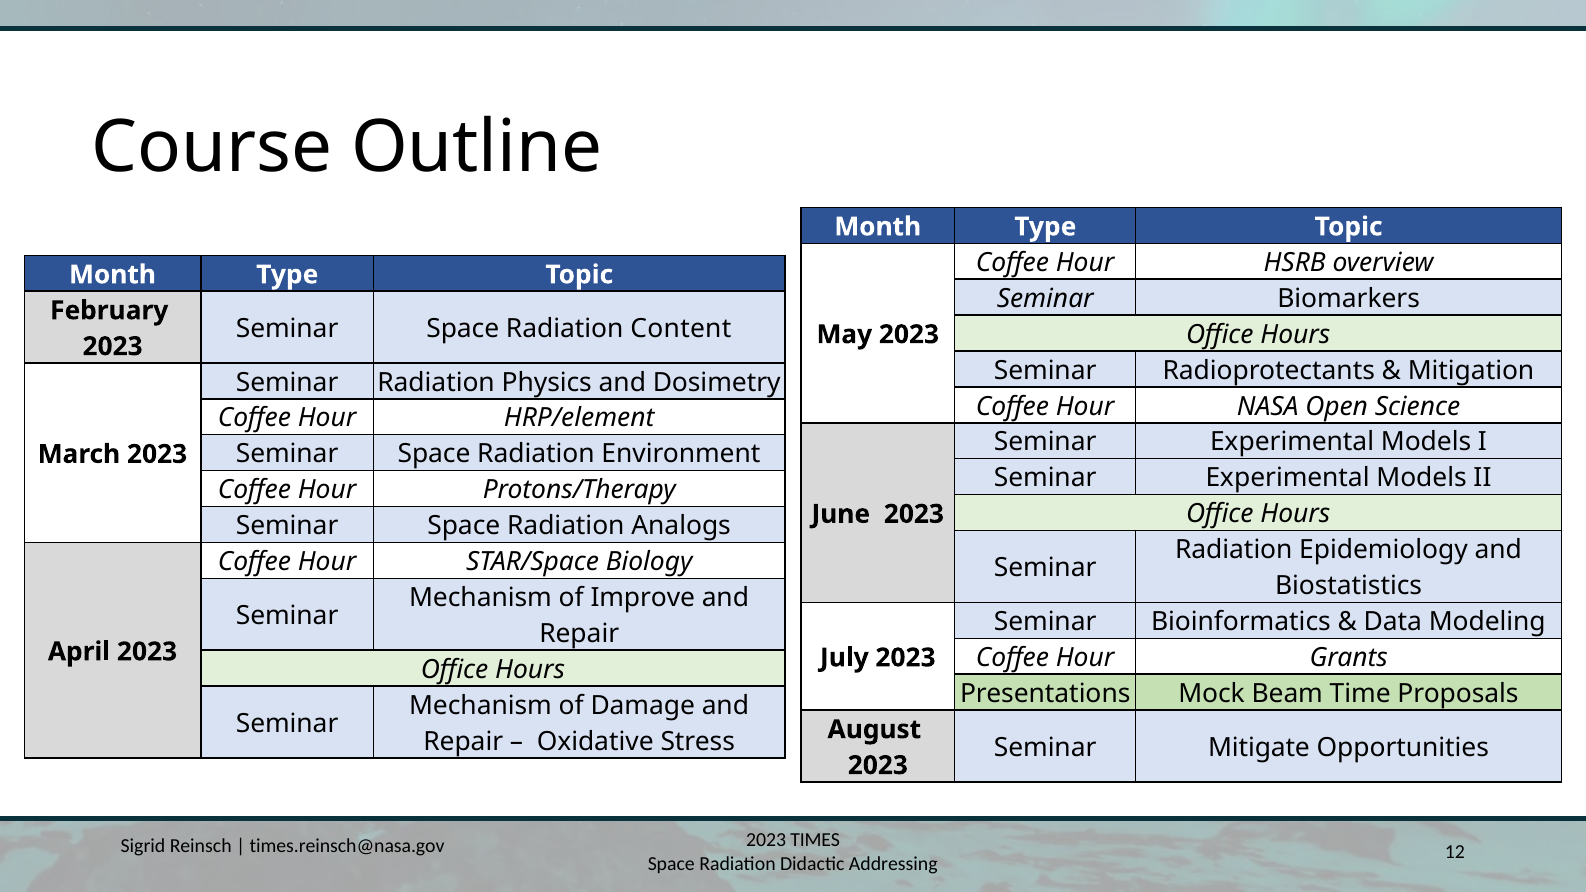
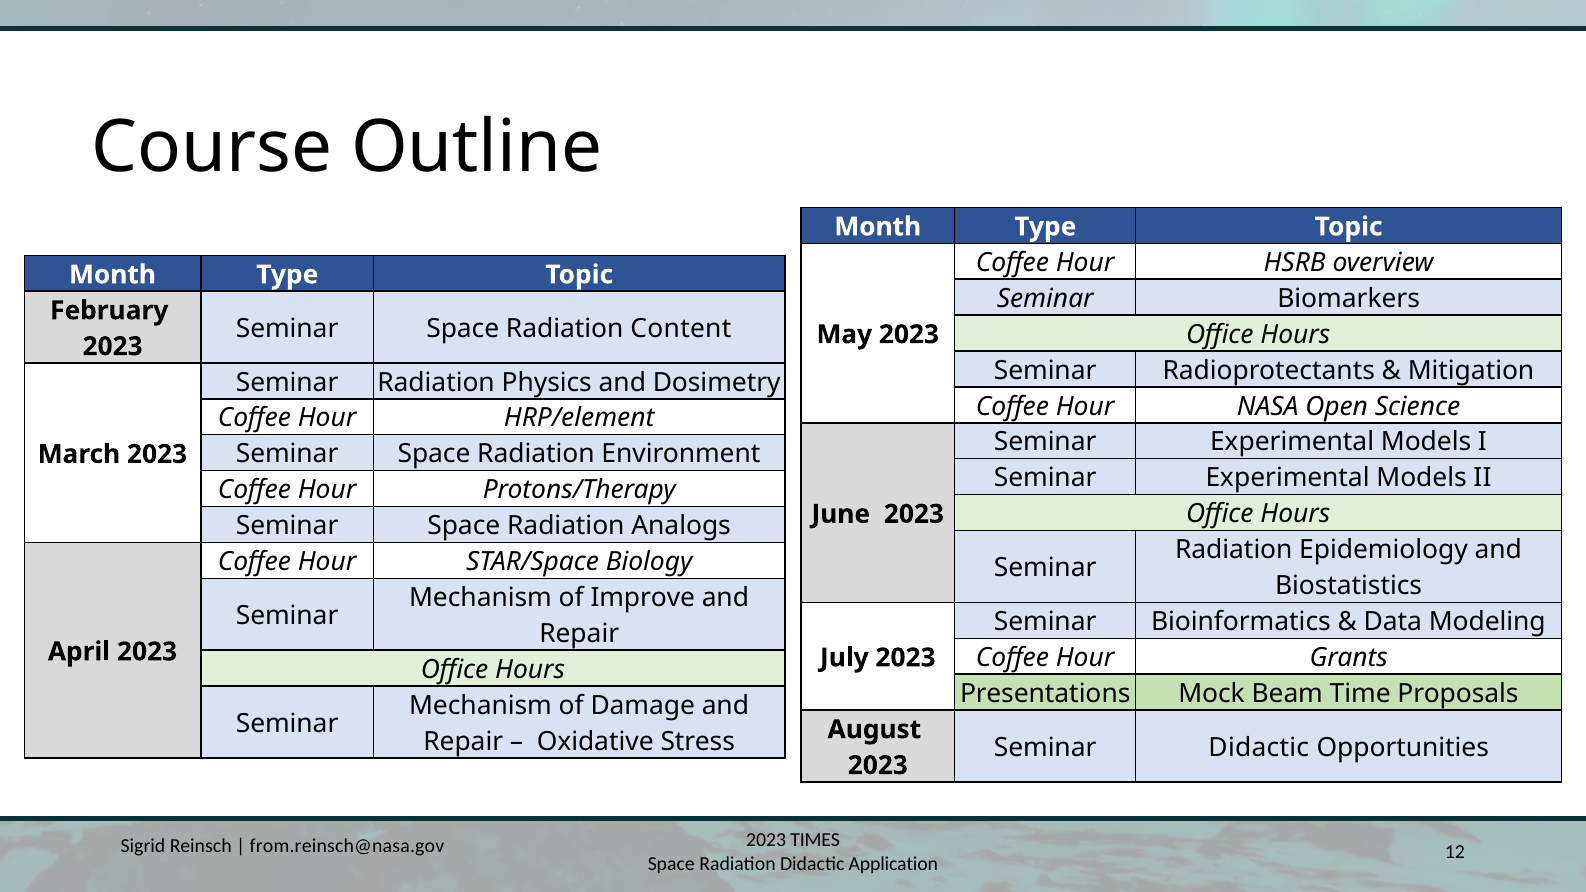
Seminar Mitigate: Mitigate -> Didactic (1259, 748)
times.reinsch@nasa.gov: times.reinsch@nasa.gov -> from.reinsch@nasa.gov (347, 846)
Addressing: Addressing -> Application (893, 864)
